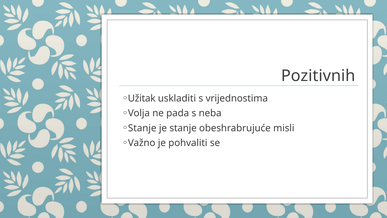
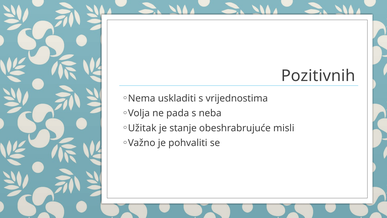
Užitak: Užitak -> Nema (142, 98)
Stanje: Stanje -> Užitak (142, 128)
